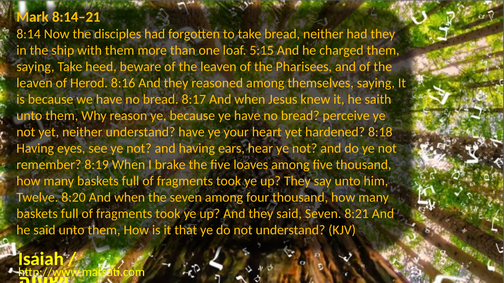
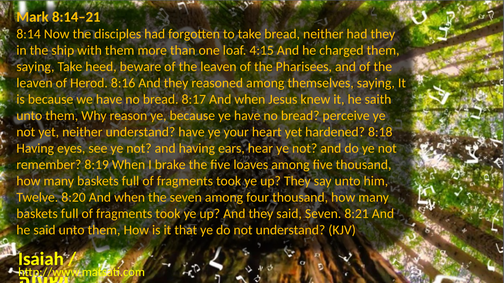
5:15: 5:15 -> 4:15 (262, 50)
